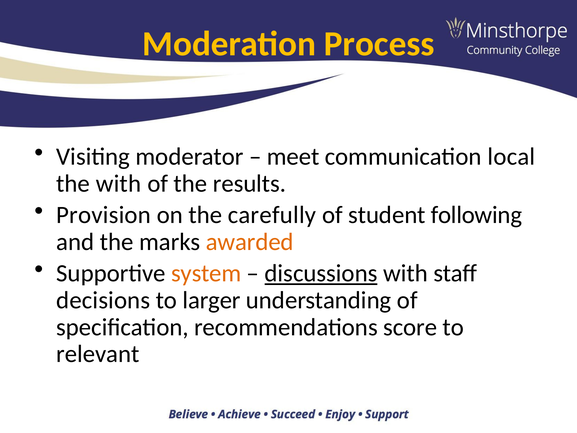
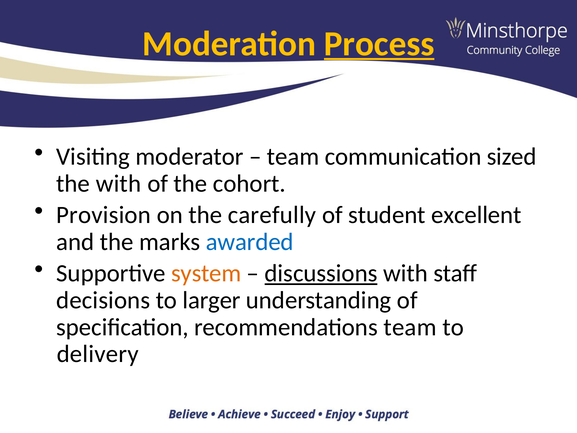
Process underline: none -> present (379, 44)
meet: meet -> team (293, 157)
local: local -> sized (512, 157)
results: results -> cohort (249, 184)
following: following -> excellent (476, 215)
awarded colour: orange -> blue (250, 242)
recommendations score: score -> team (410, 327)
relevant: relevant -> delivery (98, 354)
